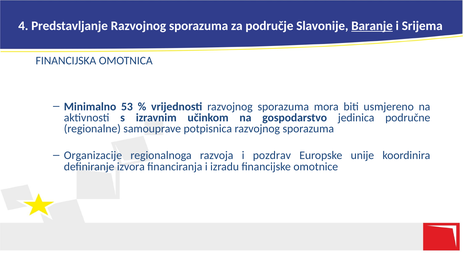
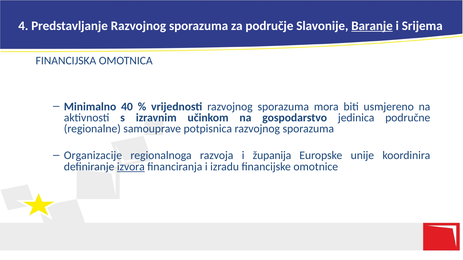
53: 53 -> 40 (127, 107)
pozdrav: pozdrav -> županija (272, 156)
izvora underline: none -> present (131, 167)
